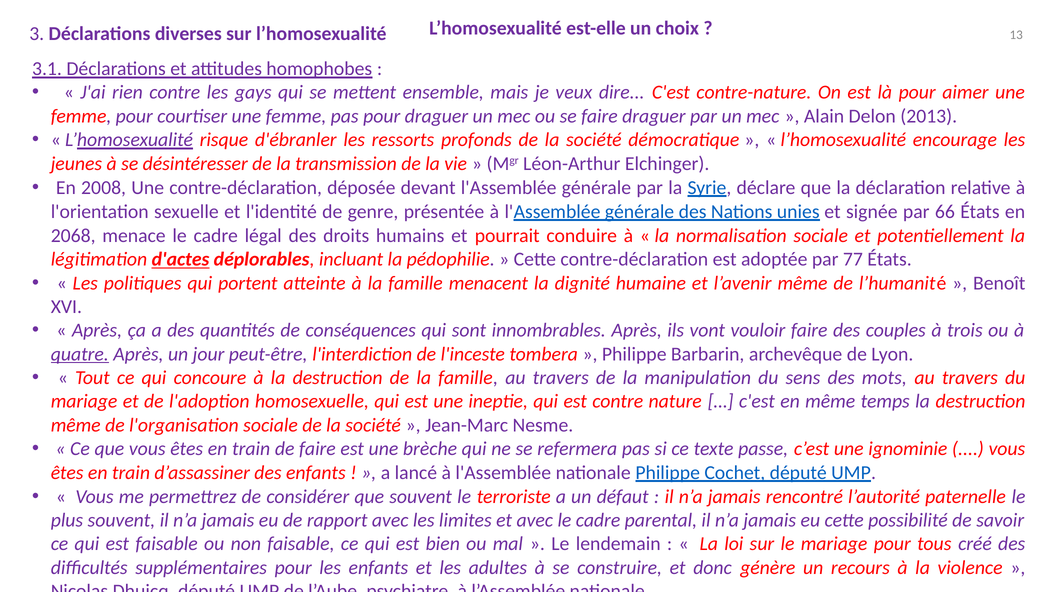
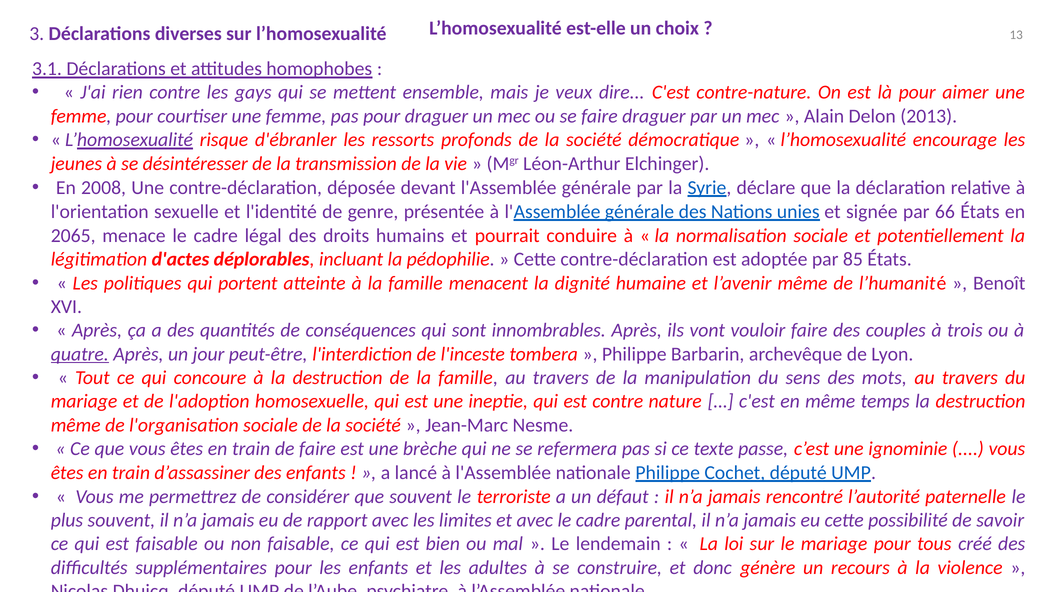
2068: 2068 -> 2065 (73, 236)
d'actes underline: present -> none (181, 259)
77: 77 -> 85 (853, 259)
